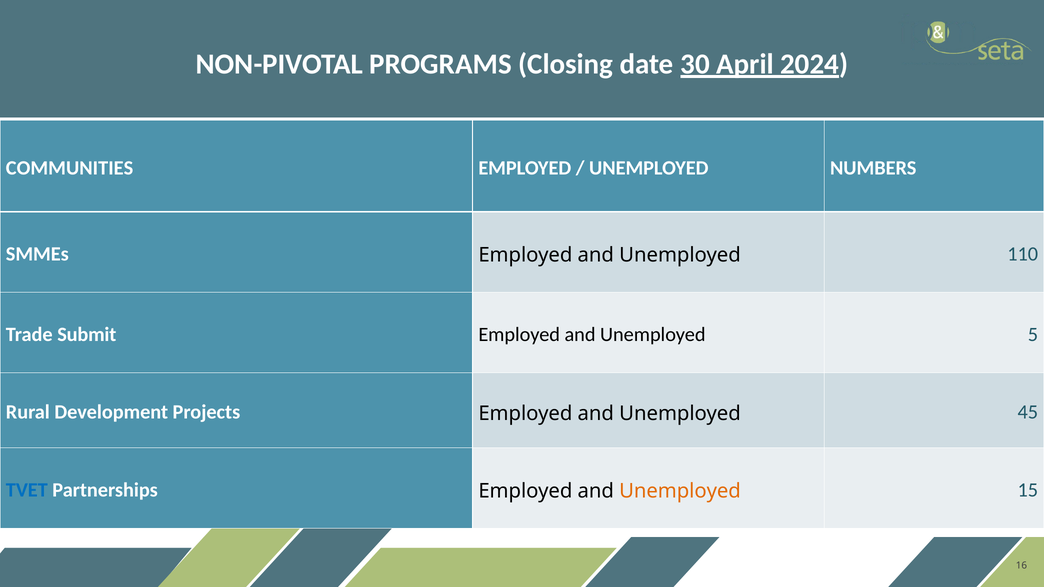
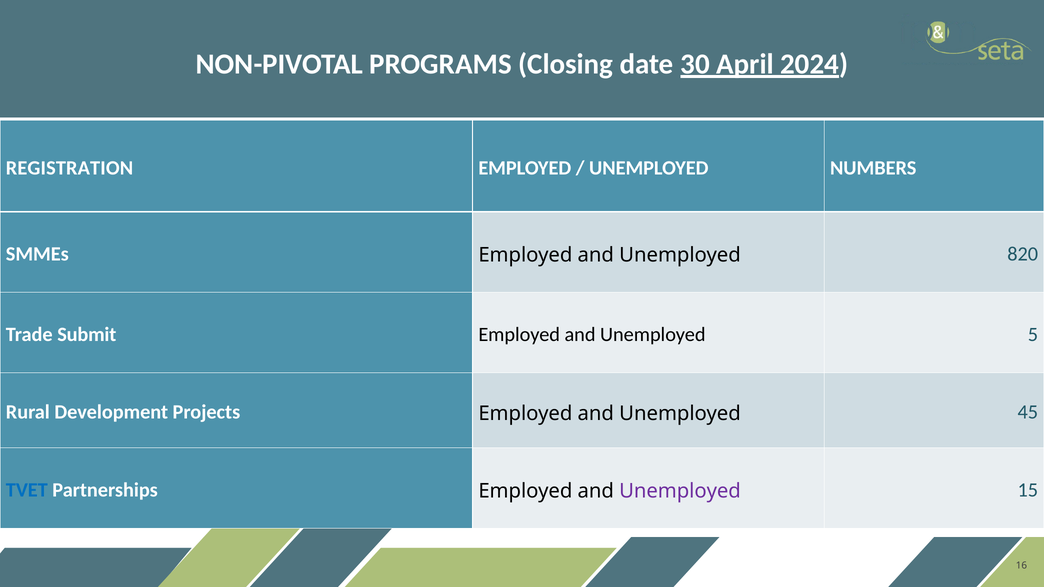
COMMUNITIES: COMMUNITIES -> REGISTRATION (69, 168)
110: 110 -> 820 (1023, 254)
Unemployed colour: orange -> purple (680, 491)
